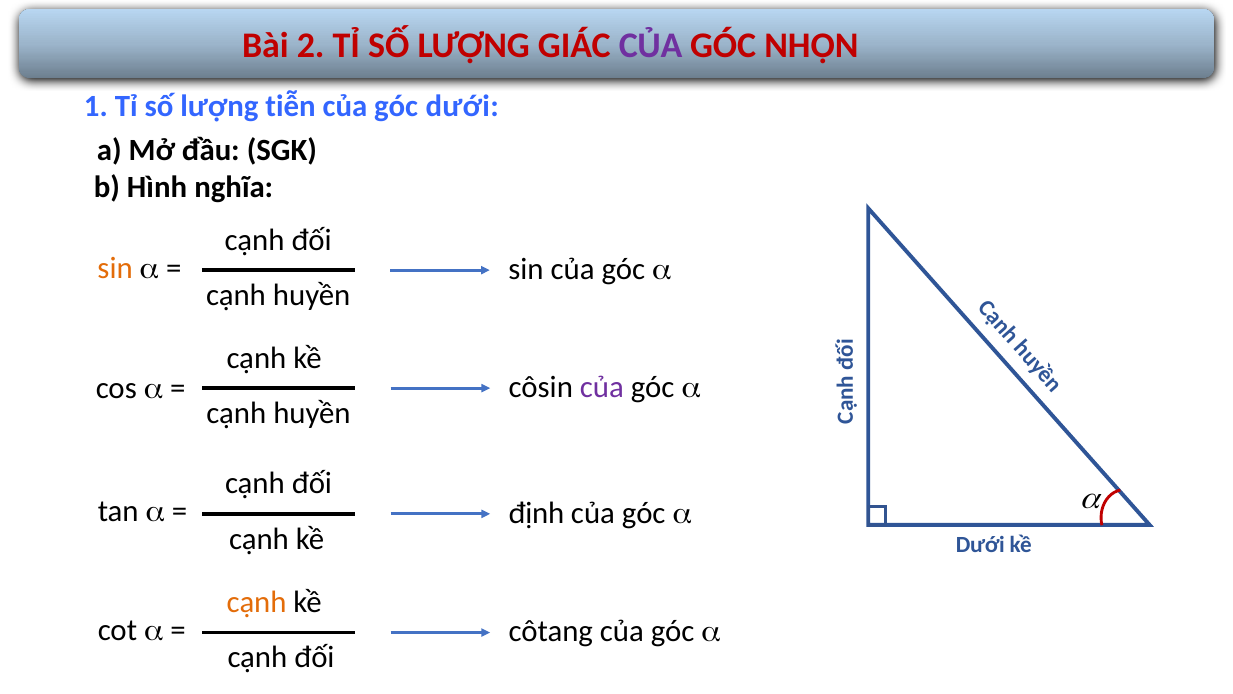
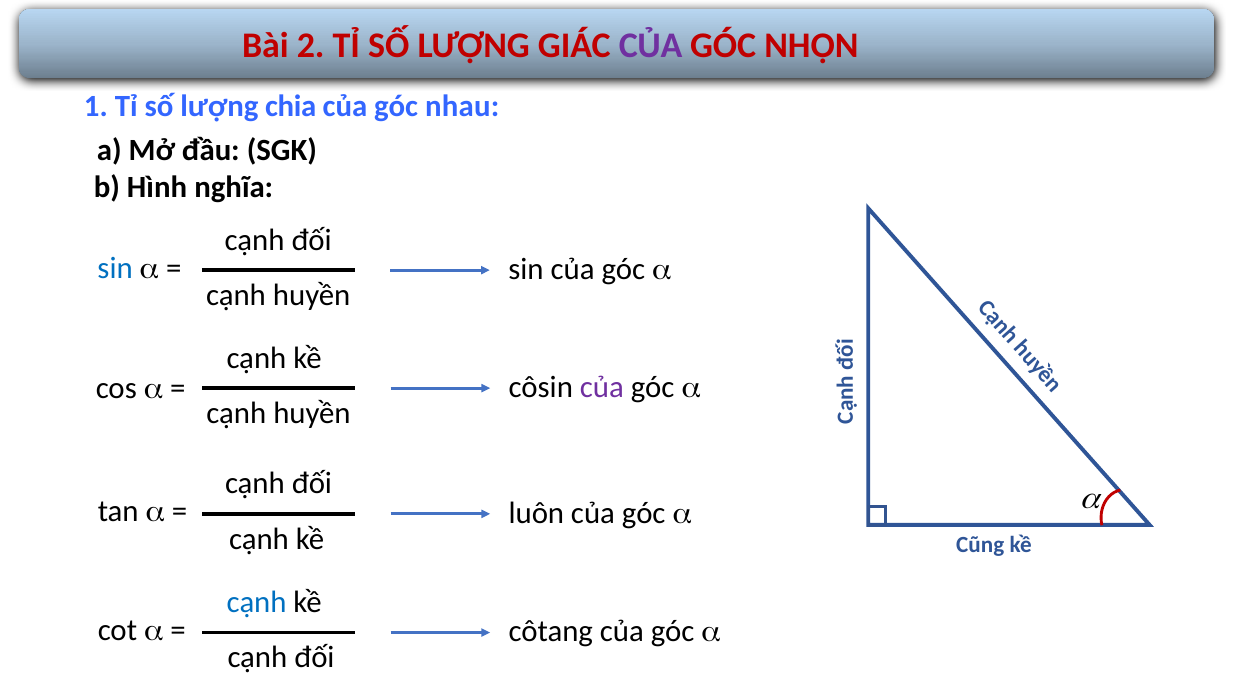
tiễn: tiễn -> chia (291, 106)
góc dưới: dưới -> nhau (462, 106)
sin colour: orange -> blue (115, 268)
định: định -> luôn (536, 513)
Dưới: Dưới -> Cũng (980, 544)
cạnh colour: orange -> blue (257, 602)
